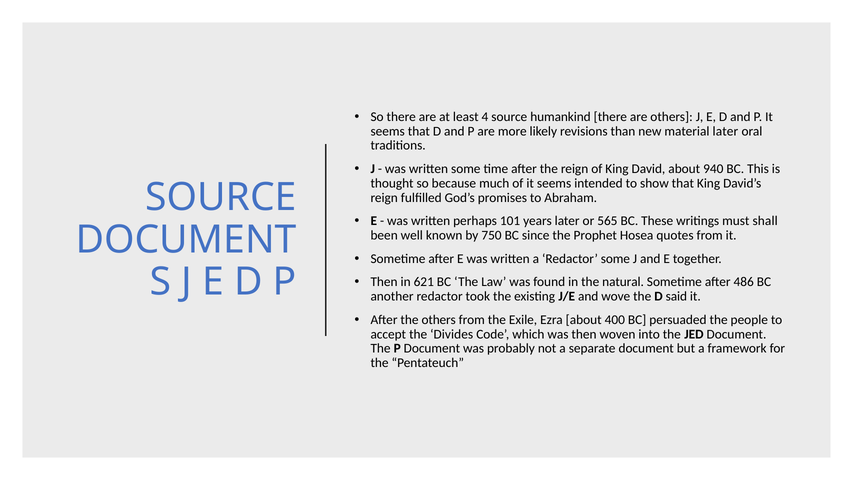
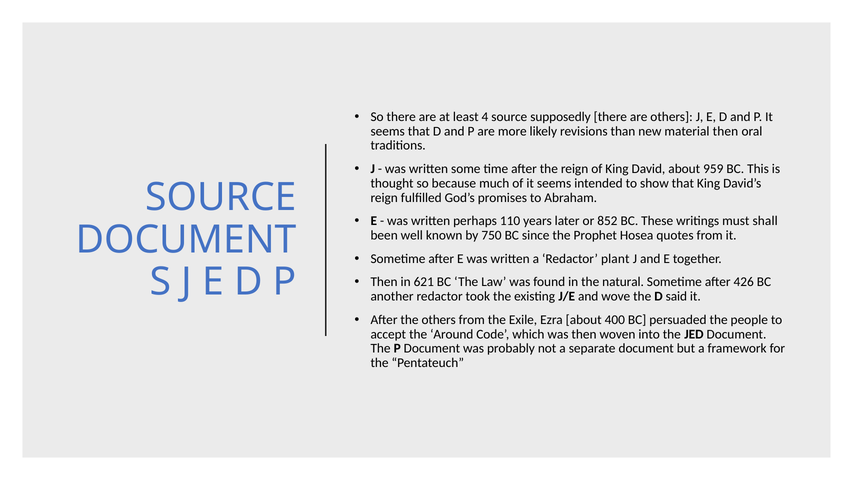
humankind: humankind -> supposedly (560, 117)
material later: later -> then (725, 131)
940: 940 -> 959 (713, 169)
101: 101 -> 110 (510, 221)
565: 565 -> 852 (607, 221)
Redactor some: some -> plant (615, 259)
486: 486 -> 426 (744, 282)
Divides: Divides -> Around (452, 334)
